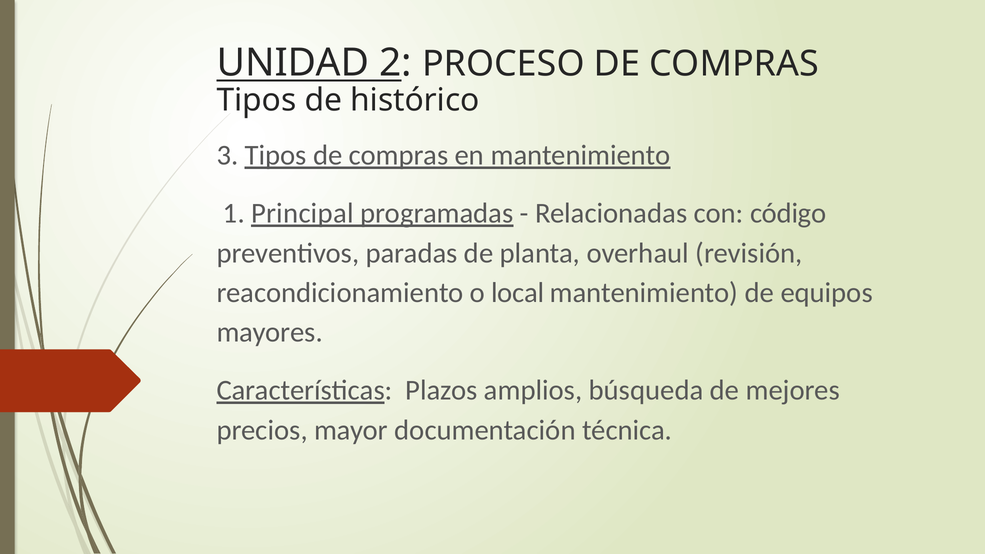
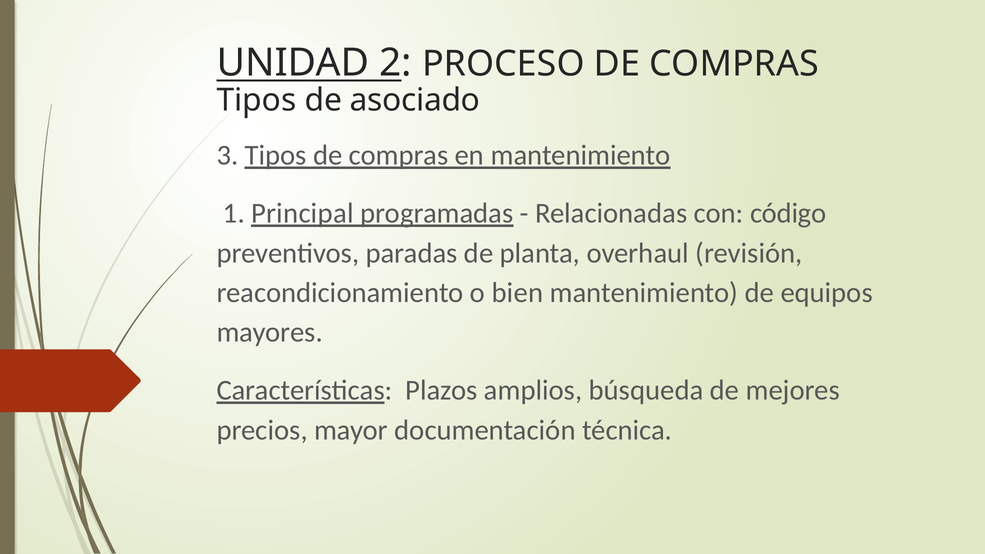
histórico: histórico -> asociado (415, 100)
local: local -> bien (517, 293)
